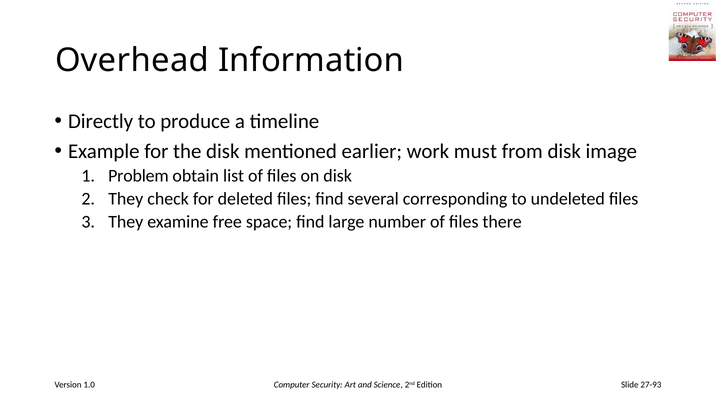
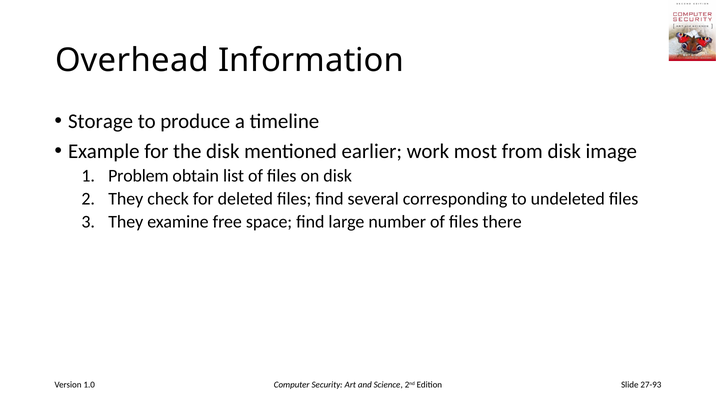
Directly: Directly -> Storage (101, 121)
must: must -> most (475, 151)
